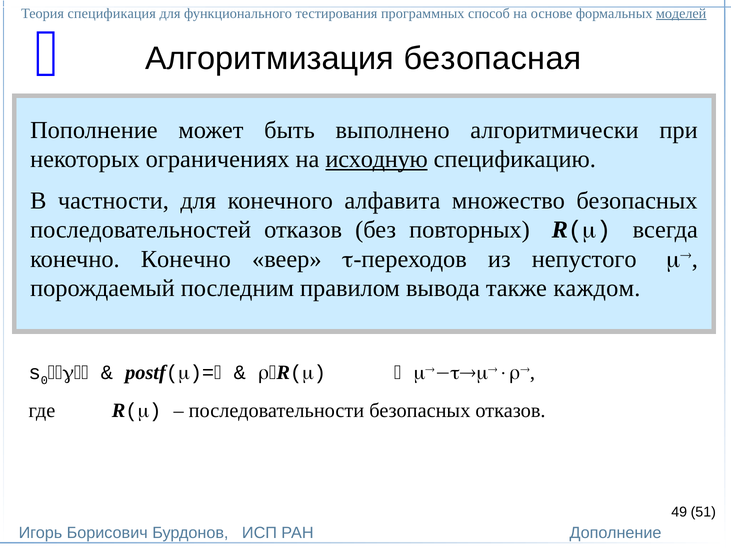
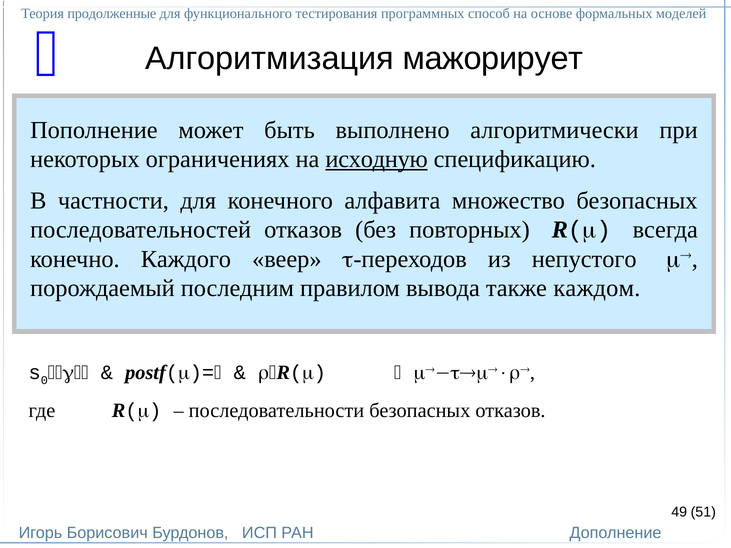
спецификация: спецификация -> продолженные (112, 13)
моделей underline: present -> none (681, 13)
безопасная: безопасная -> мажорирует (493, 58)
конечно Конечно: Конечно -> Каждого (186, 259)
